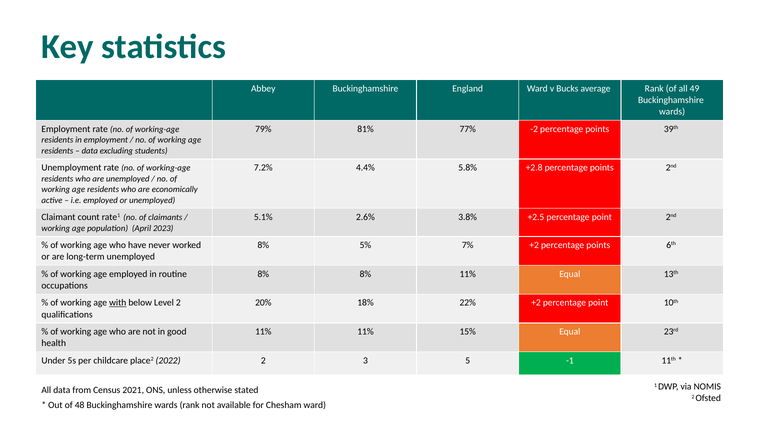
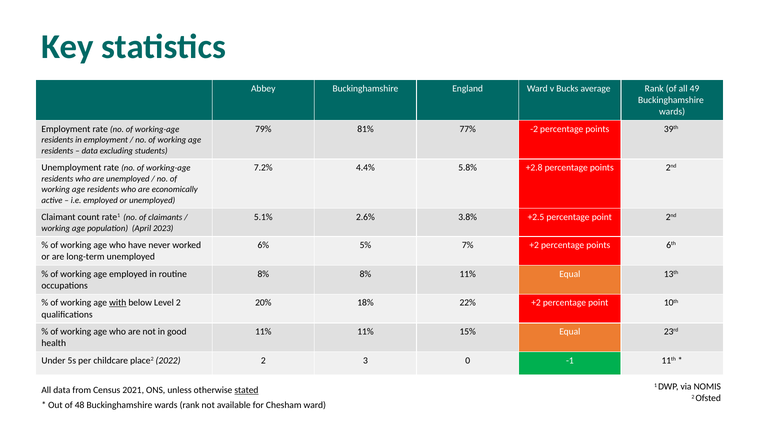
8%: 8% -> 6% (263, 245)
5: 5 -> 0 (468, 360)
stated underline: none -> present (246, 390)
